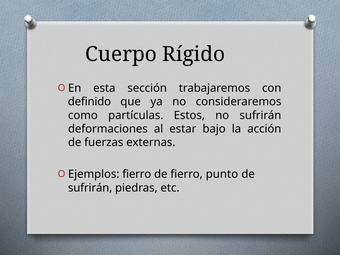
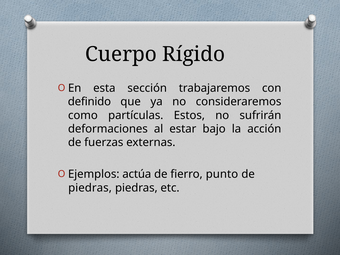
Ejemplos fierro: fierro -> actúa (137, 174)
sufrirán: sufrirán -> piedras (90, 188)
